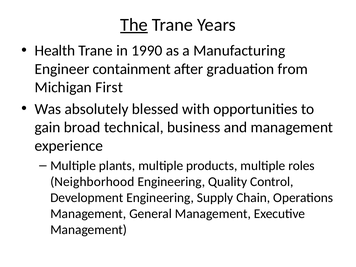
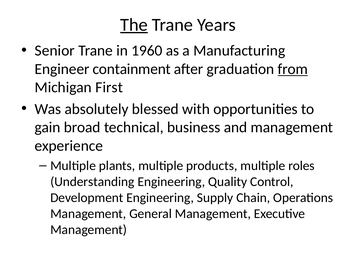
Health: Health -> Senior (55, 51)
1990: 1990 -> 1960 (147, 51)
from underline: none -> present (293, 69)
Neighborhood: Neighborhood -> Understanding (92, 182)
